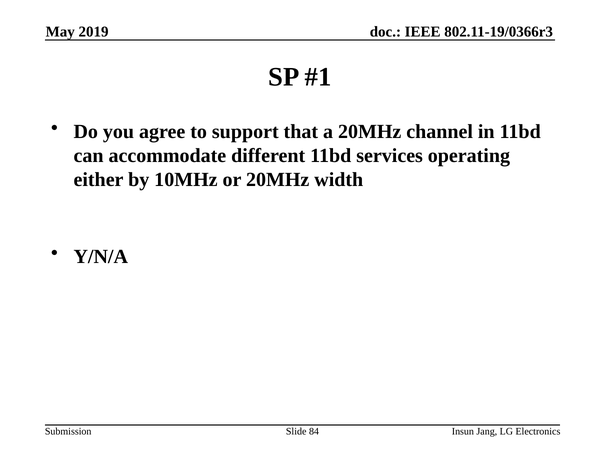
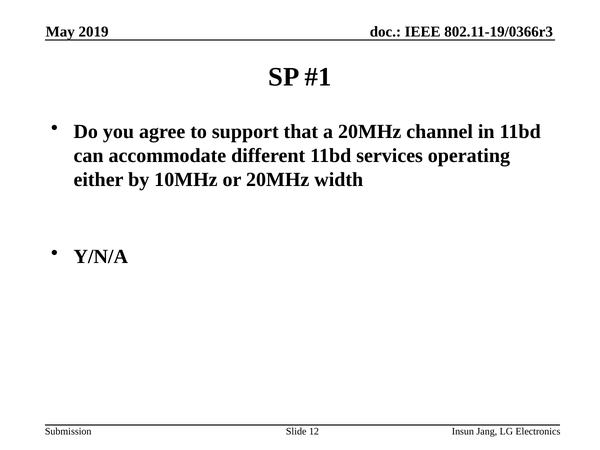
84: 84 -> 12 (314, 432)
